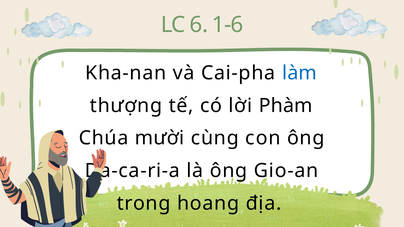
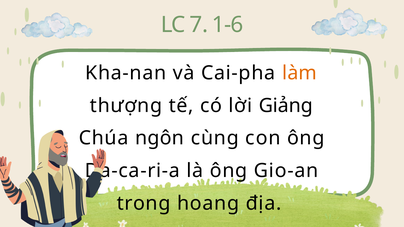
6: 6 -> 7 (199, 25)
làm colour: blue -> orange (300, 73)
Phàm: Phàm -> Giảng (286, 106)
mười: mười -> ngôn (160, 138)
